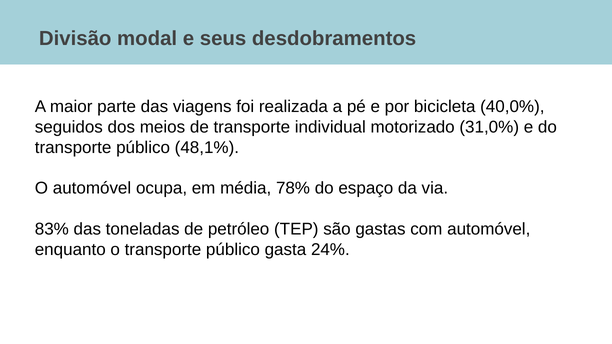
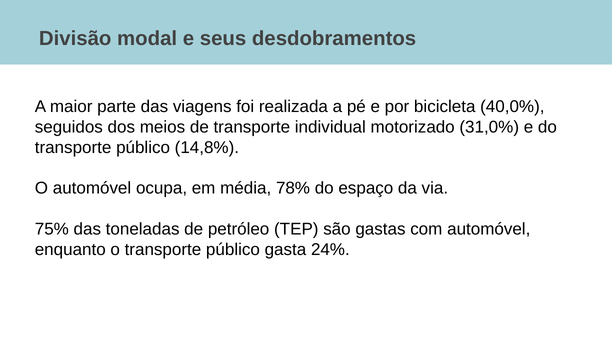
48,1%: 48,1% -> 14,8% (207, 148)
83%: 83% -> 75% (52, 229)
